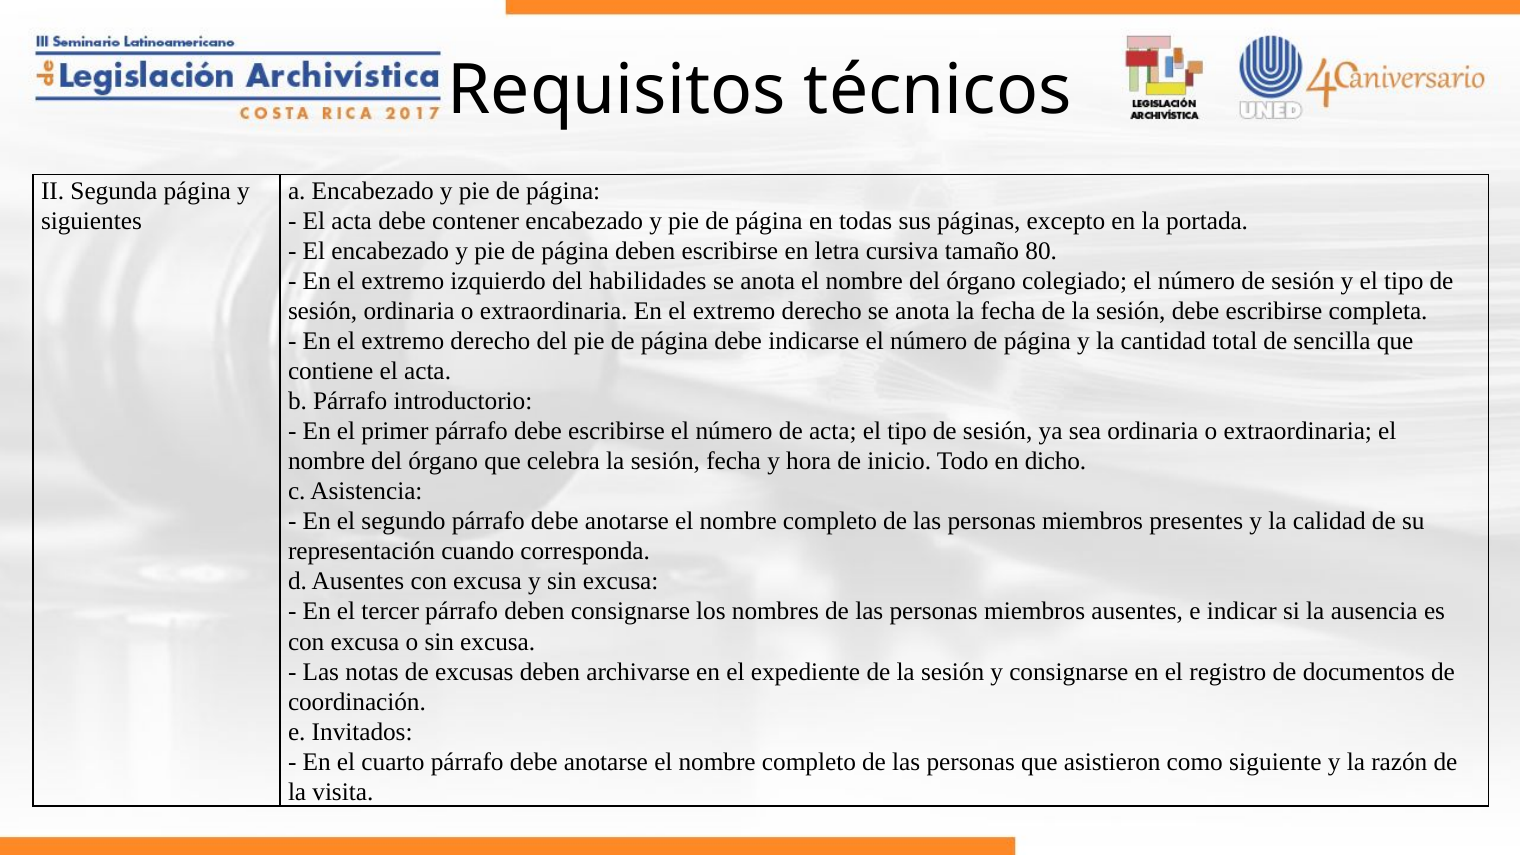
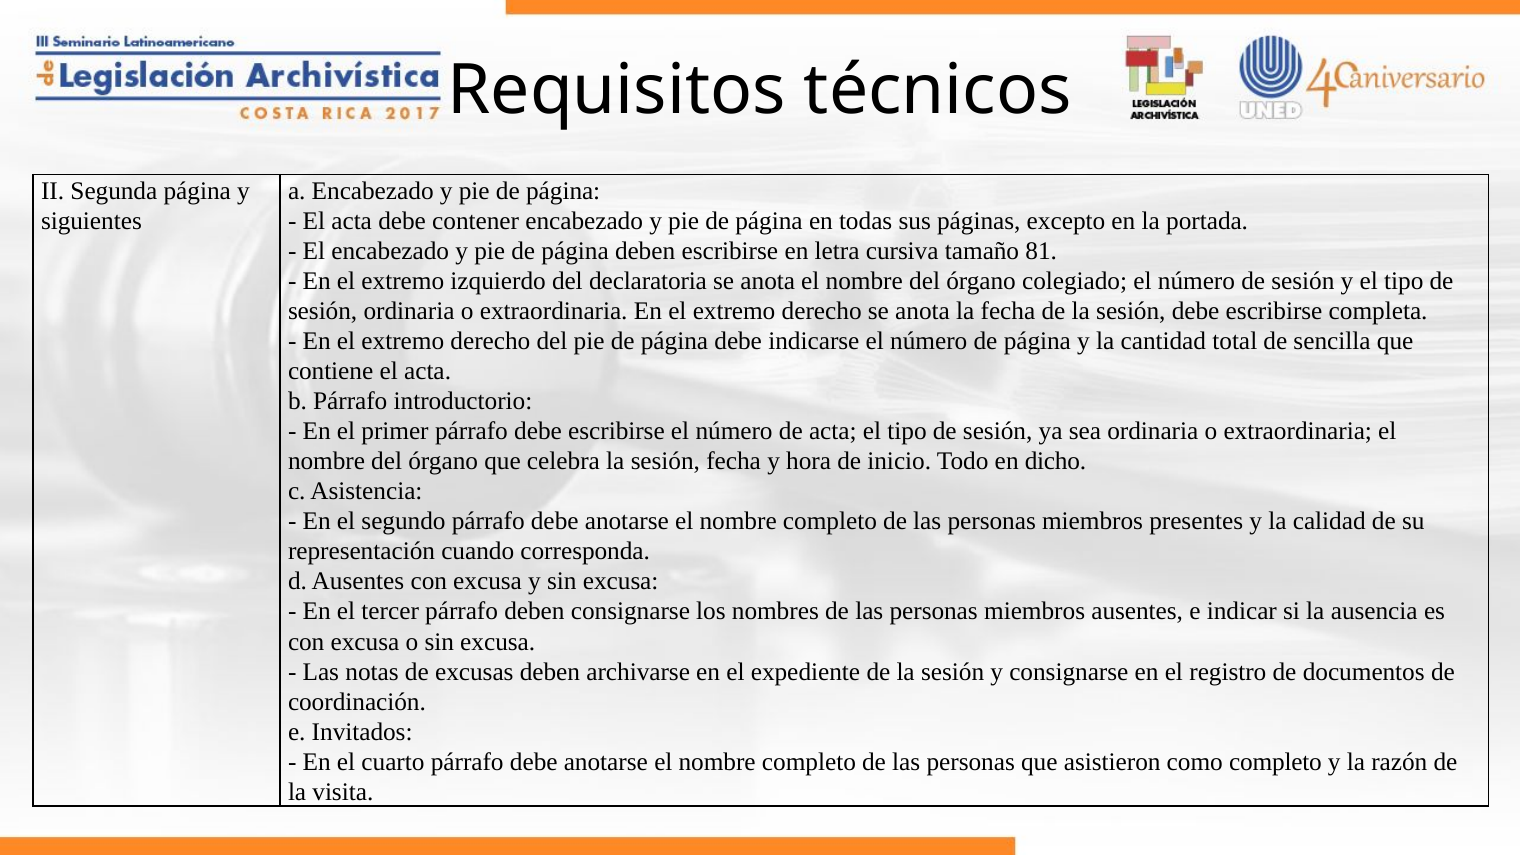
80: 80 -> 81 (1041, 251)
habilidades: habilidades -> declaratoria (648, 281)
como siguiente: siguiente -> completo (1275, 762)
